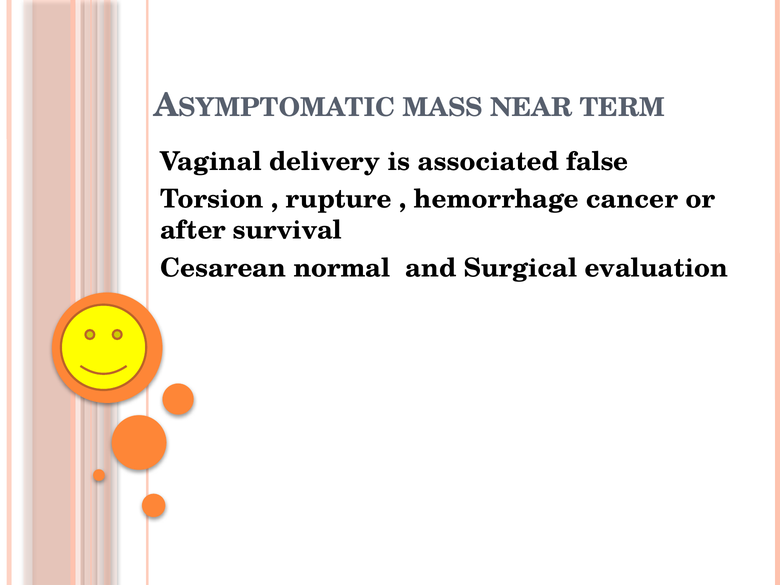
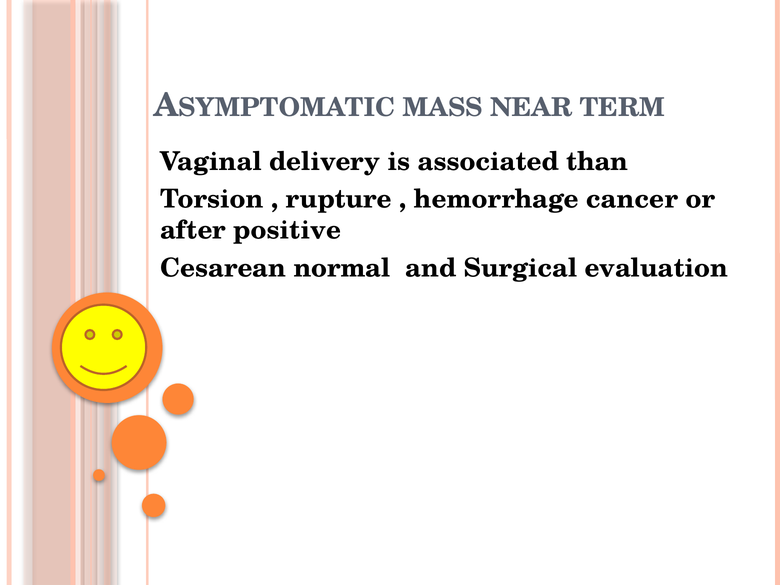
false: false -> than (597, 161)
survival: survival -> positive (287, 230)
